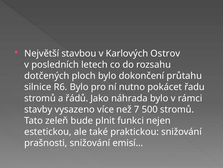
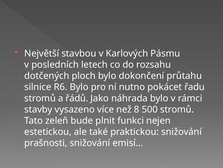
Ostrov: Ostrov -> Pásmu (165, 53)
7: 7 -> 8 (137, 109)
